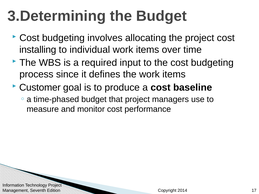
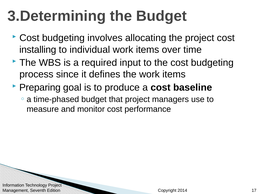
Customer: Customer -> Preparing (40, 88)
